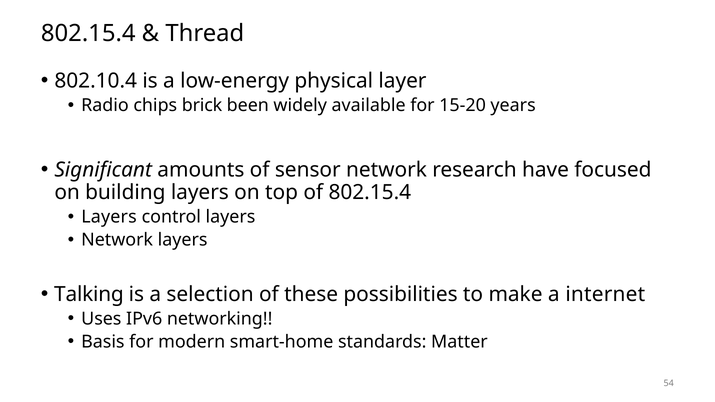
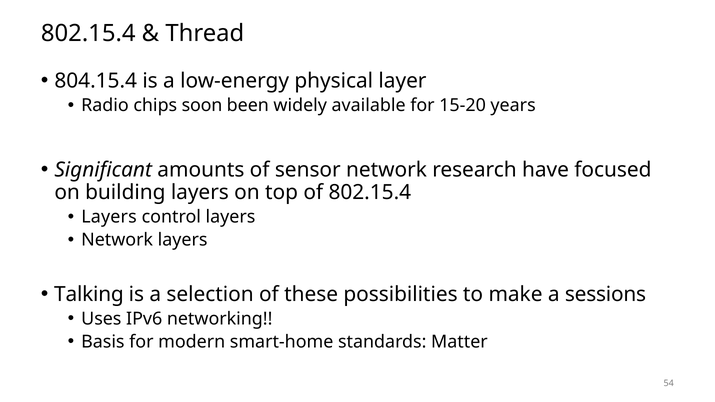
802.10.4: 802.10.4 -> 804.15.4 (96, 81)
brick: brick -> soon (202, 106)
internet: internet -> sessions (606, 294)
